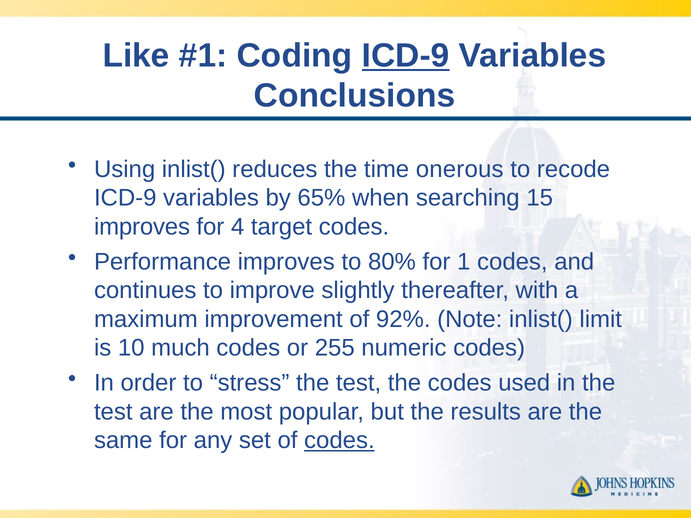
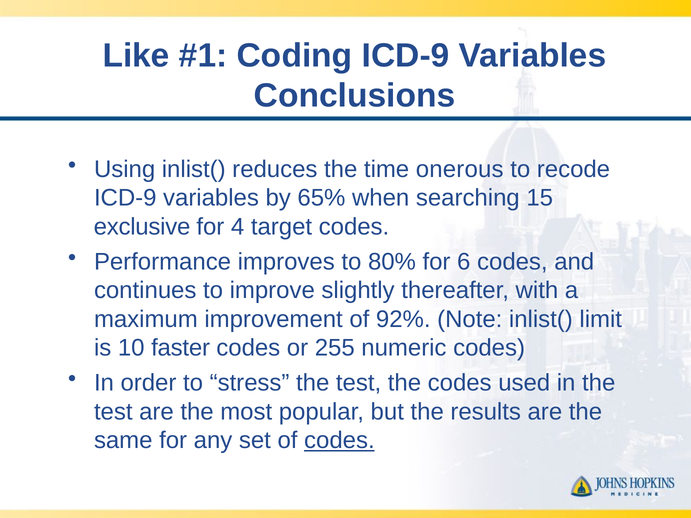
ICD-9 underline: present -> none (406, 55)
improves: improves -> exclusive (142, 227)
1: 1 -> 6 (464, 262)
much: much -> faster (181, 348)
